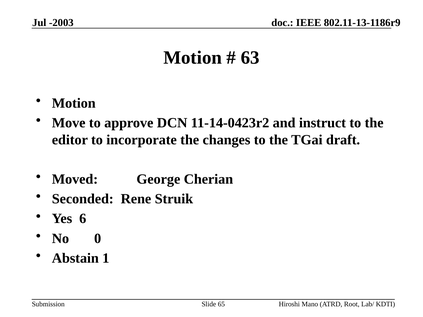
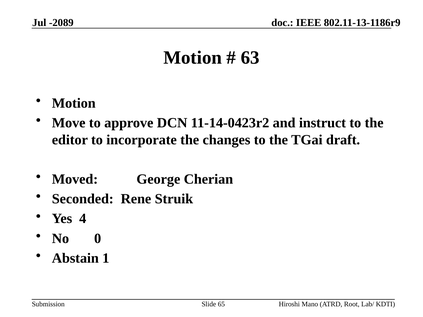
-2003: -2003 -> -2089 (61, 23)
6: 6 -> 4 (83, 219)
